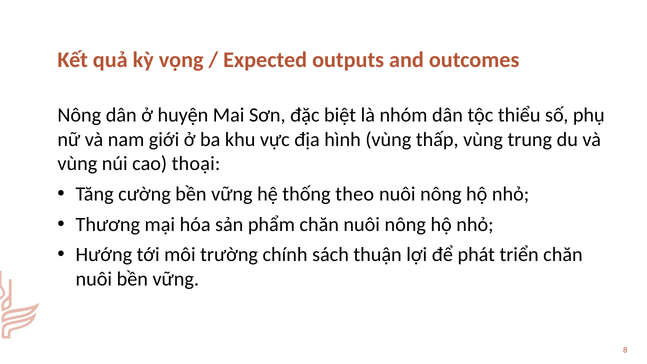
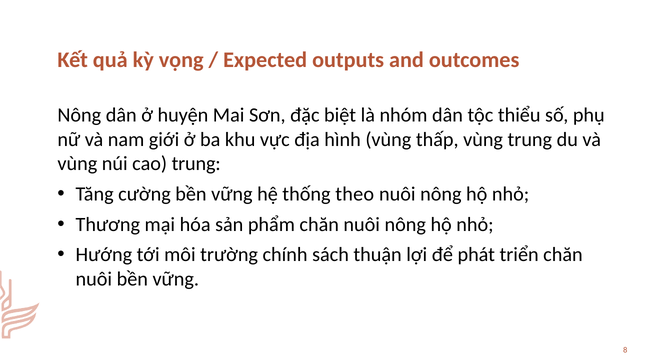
cao thoại: thoại -> trung (196, 164)
